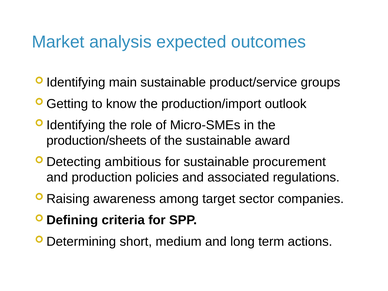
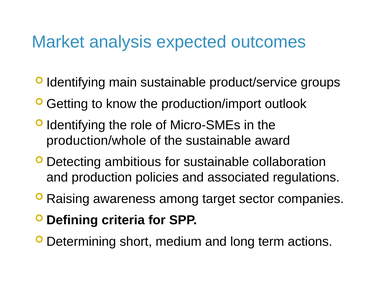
production/sheets: production/sheets -> production/whole (96, 141)
procurement: procurement -> collaboration (289, 162)
